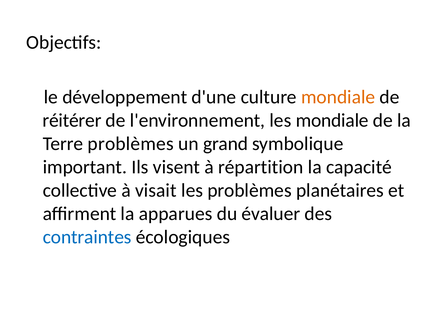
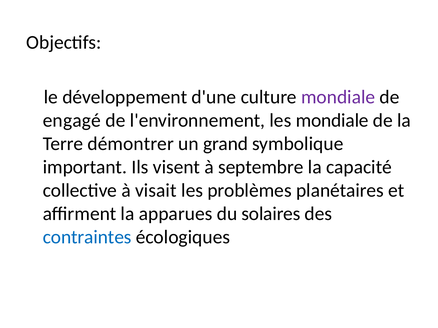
mondiale colour: orange -> purple (338, 97)
réitérer: réitérer -> engagé (72, 120)
Terre problèmes: problèmes -> démontrer (131, 144)
répartition: répartition -> septembre (261, 167)
évaluer: évaluer -> solaires (271, 214)
